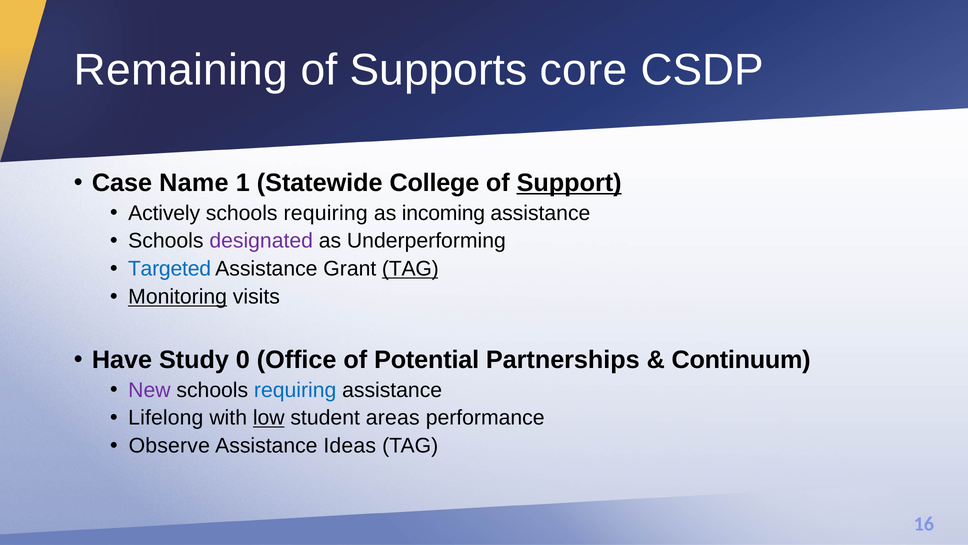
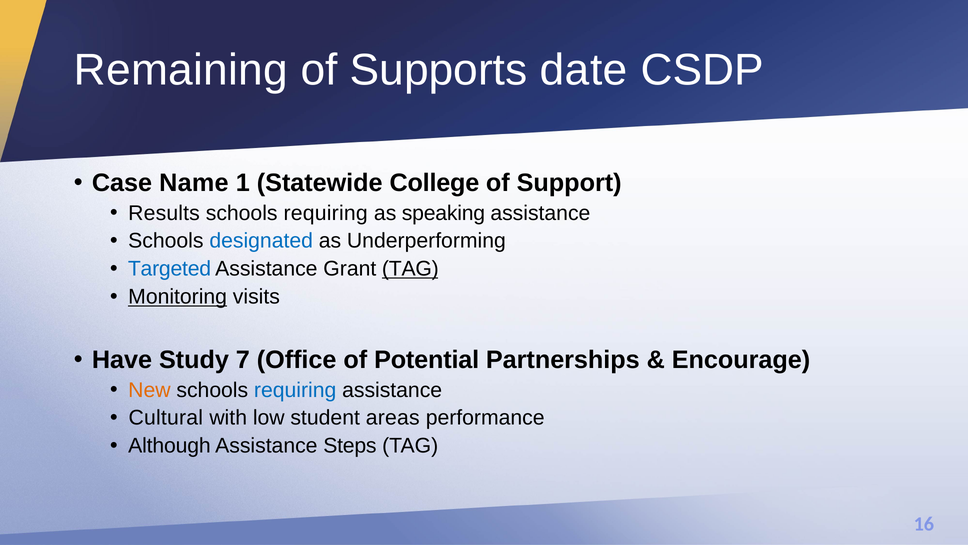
core: core -> date (584, 70)
Support underline: present -> none (569, 183)
Actively: Actively -> Results (164, 213)
incoming: incoming -> speaking (444, 213)
designated colour: purple -> blue (261, 241)
0: 0 -> 7 (243, 360)
Continuum: Continuum -> Encourage (741, 360)
New colour: purple -> orange (149, 390)
Lifelong: Lifelong -> Cultural (166, 418)
low underline: present -> none (269, 418)
Observe: Observe -> Although (169, 445)
Ideas: Ideas -> Steps (350, 445)
